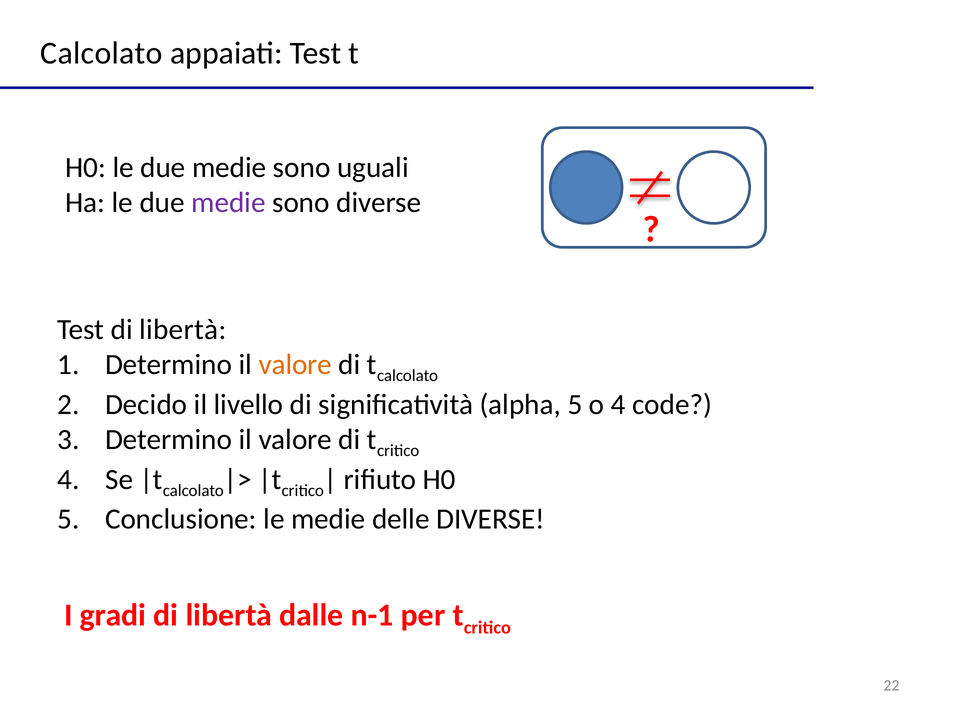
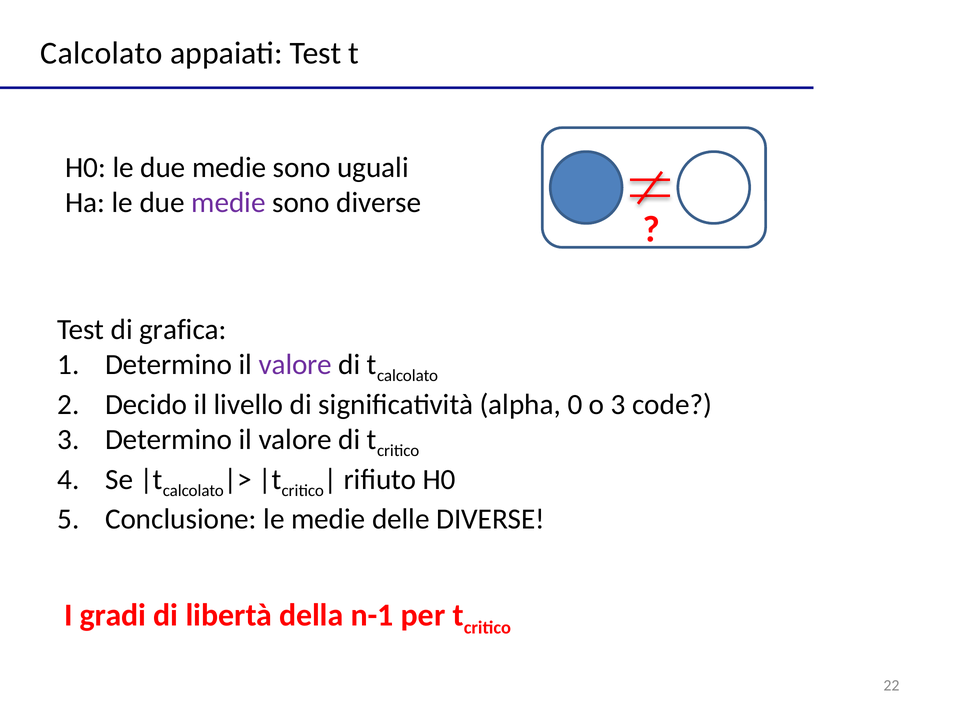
Test di libertà: libertà -> grafica (183, 329)
valore colour: orange -> purple (295, 364)
alpha 5: 5 -> 0 (575, 404)
o 4: 4 -> 3 (618, 404)
dalle: dalle -> della (311, 615)
